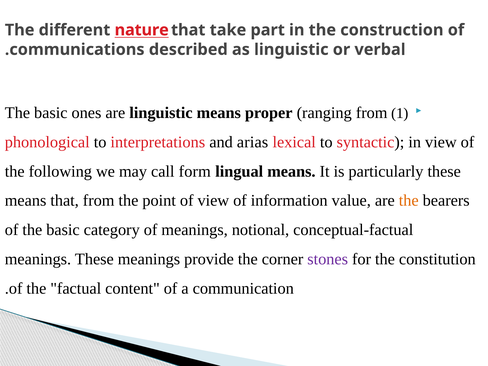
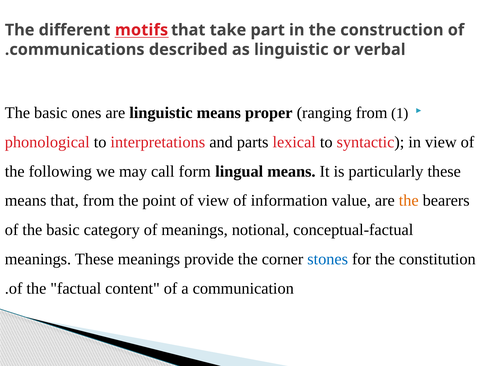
nature: nature -> motifs (142, 30)
arias: arias -> parts (253, 142)
stones colour: purple -> blue (328, 259)
